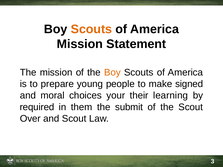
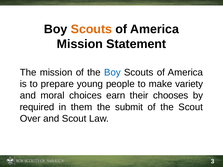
Boy colour: orange -> blue (112, 73)
signed: signed -> variety (189, 84)
your: your -> earn (116, 96)
learning: learning -> chooses (171, 96)
